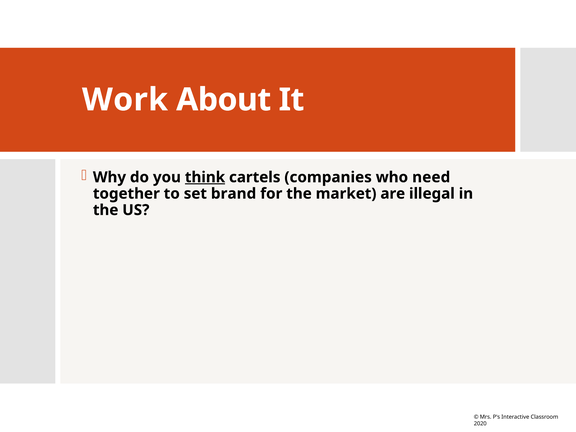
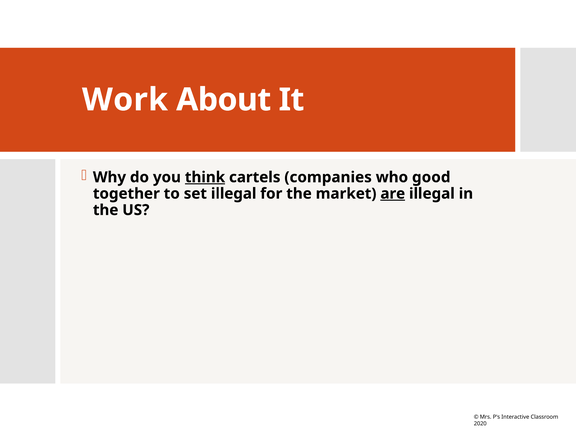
need: need -> good (431, 177)
set brand: brand -> illegal (234, 194)
are underline: none -> present (393, 194)
